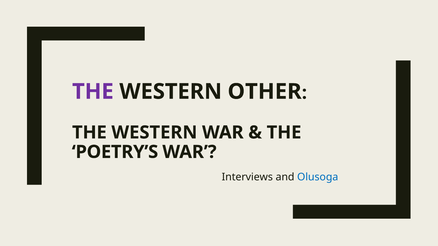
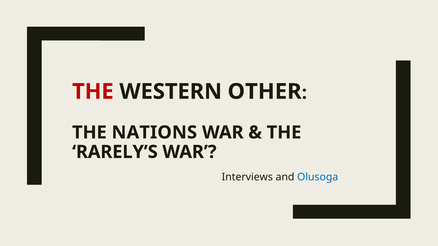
THE colour: purple -> red (93, 92)
WESTERN: WESTERN -> NATIONS (154, 133)
POETRY’S: POETRY’S -> RARELY’S (115, 152)
